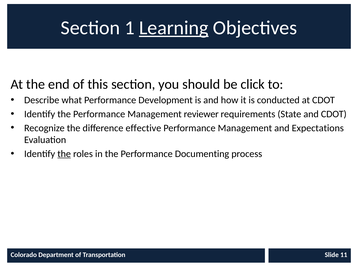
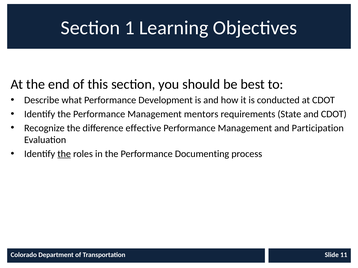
Learning underline: present -> none (174, 28)
click: click -> best (253, 84)
reviewer: reviewer -> mentors (201, 114)
Expectations: Expectations -> Participation (318, 128)
